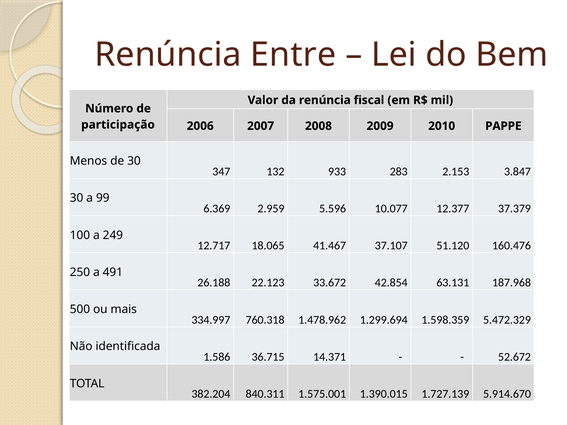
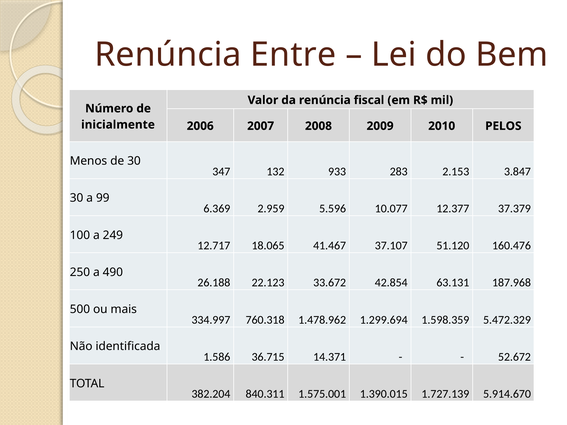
participação: participação -> inicialmente (118, 125)
PAPPE: PAPPE -> PELOS (503, 126)
491: 491 -> 490 (113, 272)
